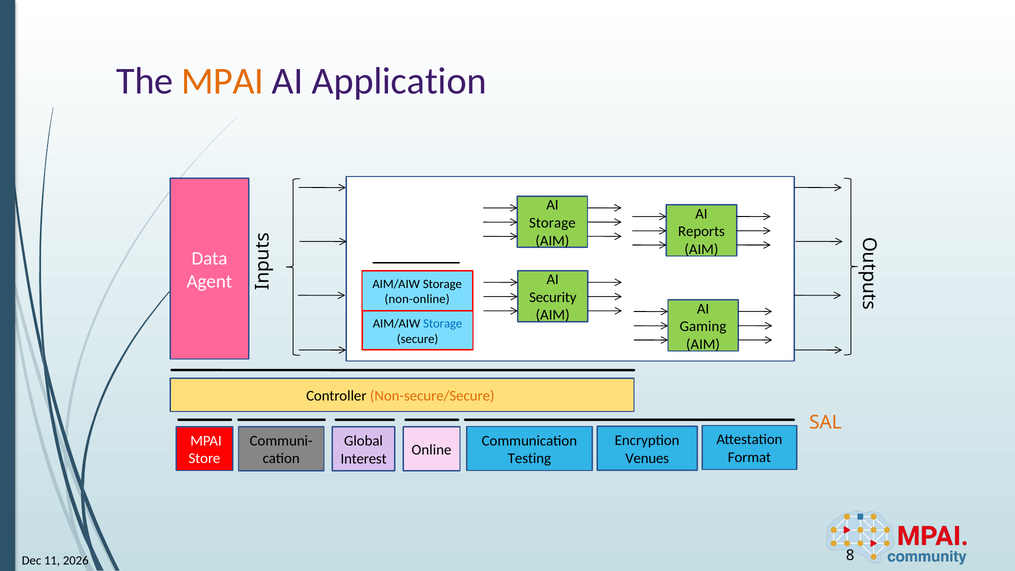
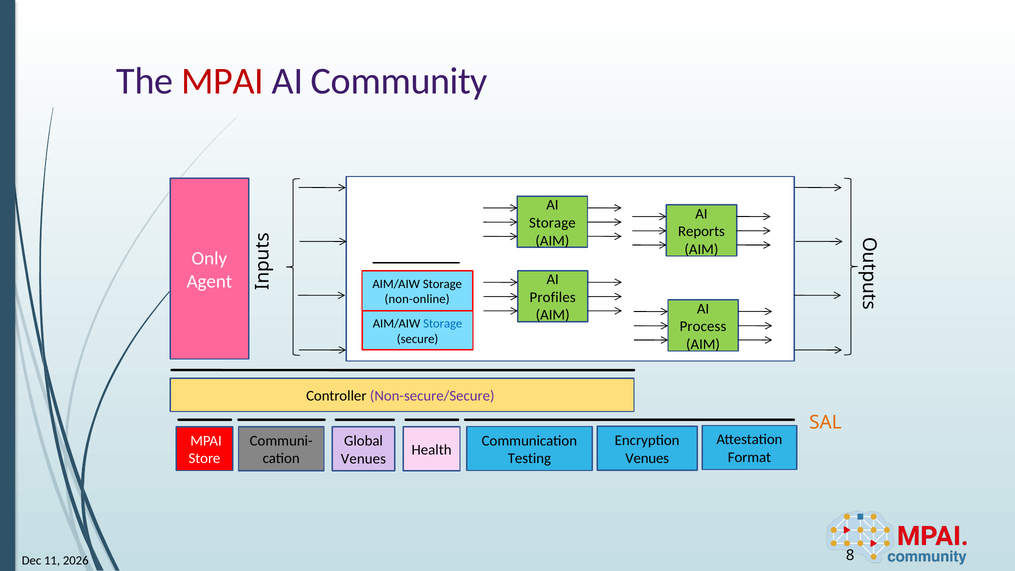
MPAI colour: orange -> red (223, 81)
Application: Application -> Community (399, 81)
Data: Data -> Only (209, 259)
Security: Security -> Profiles (553, 297)
Gaming: Gaming -> Process (703, 326)
Non-secure/Secure colour: orange -> purple (432, 396)
Online: Online -> Health (432, 450)
Interest: Interest -> Venues (363, 459)
